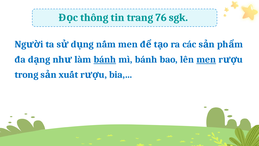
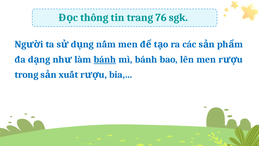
men underline: present -> none (206, 59)
